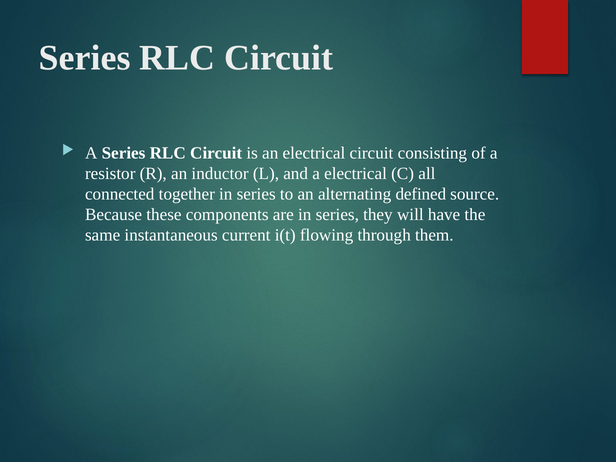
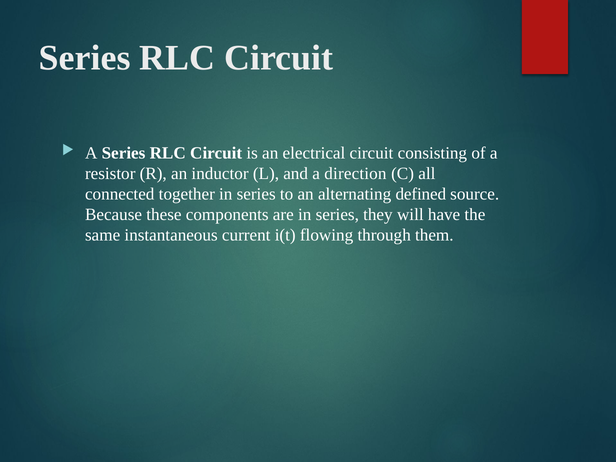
a electrical: electrical -> direction (355, 173)
